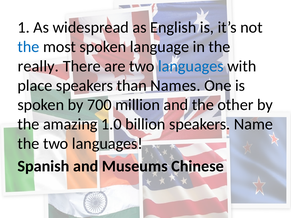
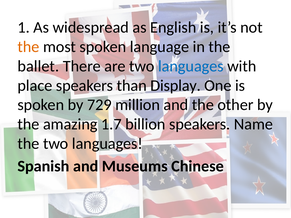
the colour: blue -> orange (28, 47)
really: really -> ballet (38, 66)
Names: Names -> Display (176, 86)
700: 700 -> 729 (99, 105)
1.0: 1.0 -> 1.7 (111, 124)
